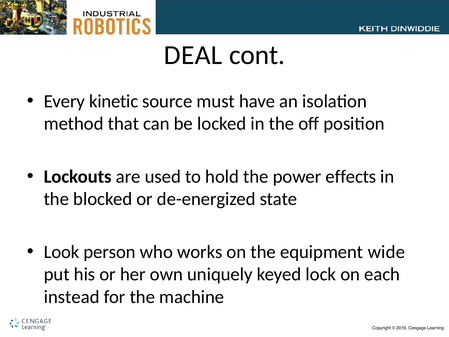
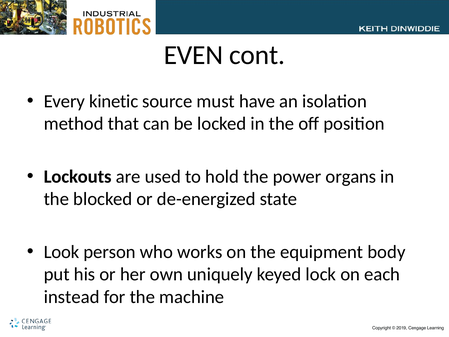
DEAL: DEAL -> EVEN (193, 55)
effects: effects -> organs (351, 176)
wide: wide -> body (386, 252)
